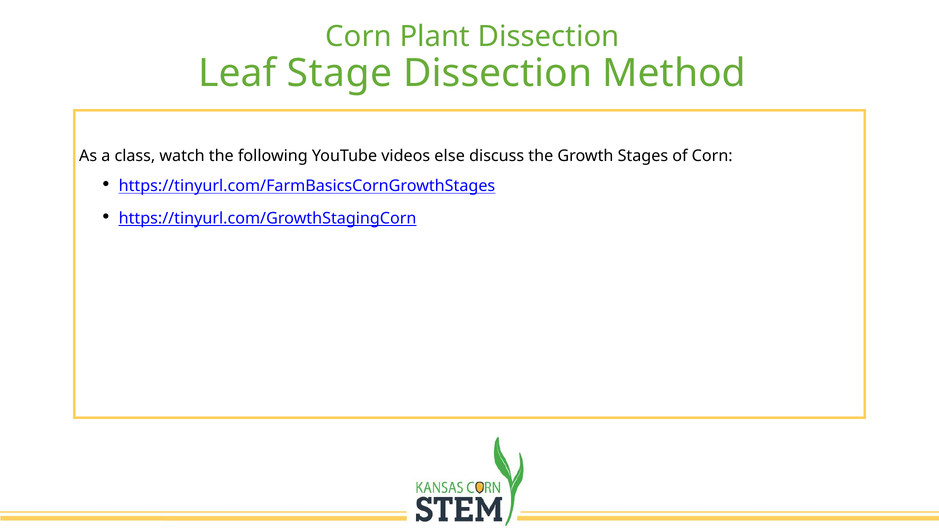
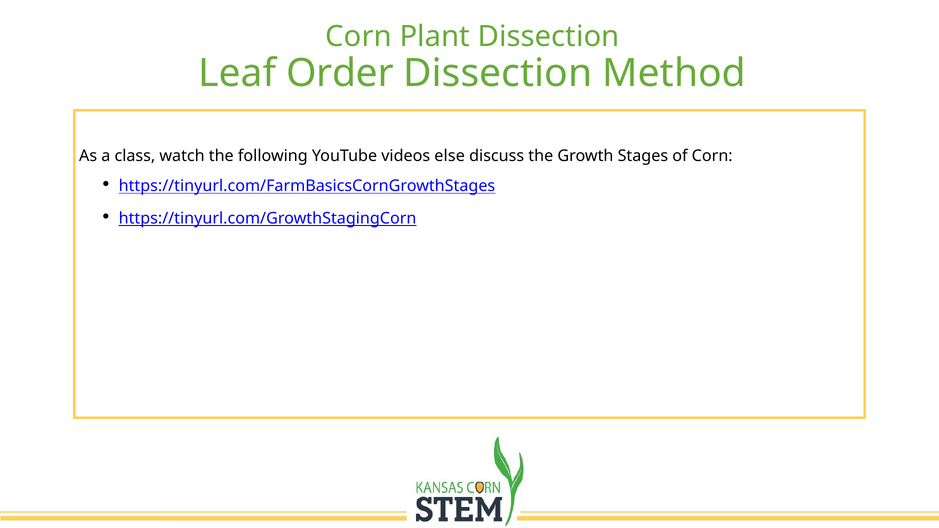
Stage: Stage -> Order (340, 73)
